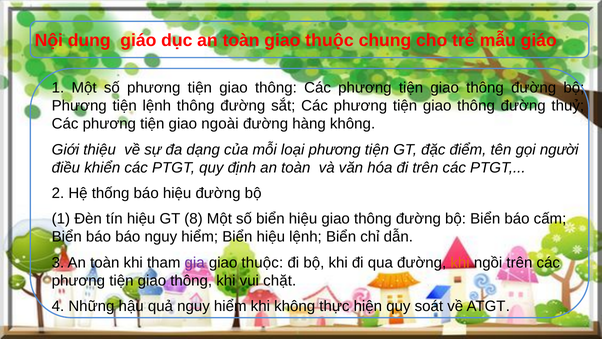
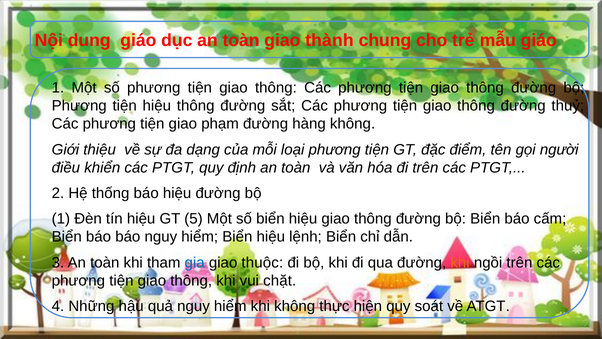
toàn giao thuộc: thuộc -> thành (329, 40)
tiện lệnh: lệnh -> hiệu (157, 106)
ngoài: ngoài -> phạm (220, 124)
8: 8 -> 5 (194, 219)
gia colour: purple -> blue (195, 262)
